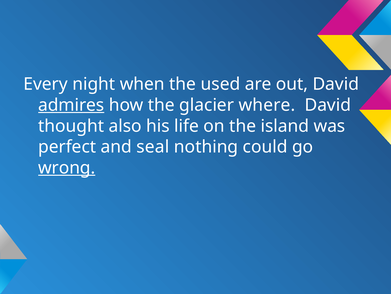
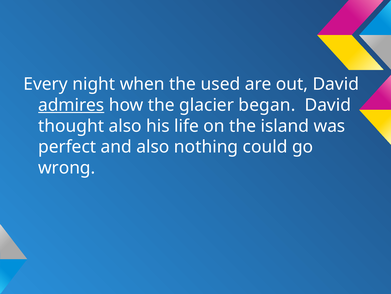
where: where -> began (267, 105)
and seal: seal -> also (153, 147)
wrong underline: present -> none (67, 167)
